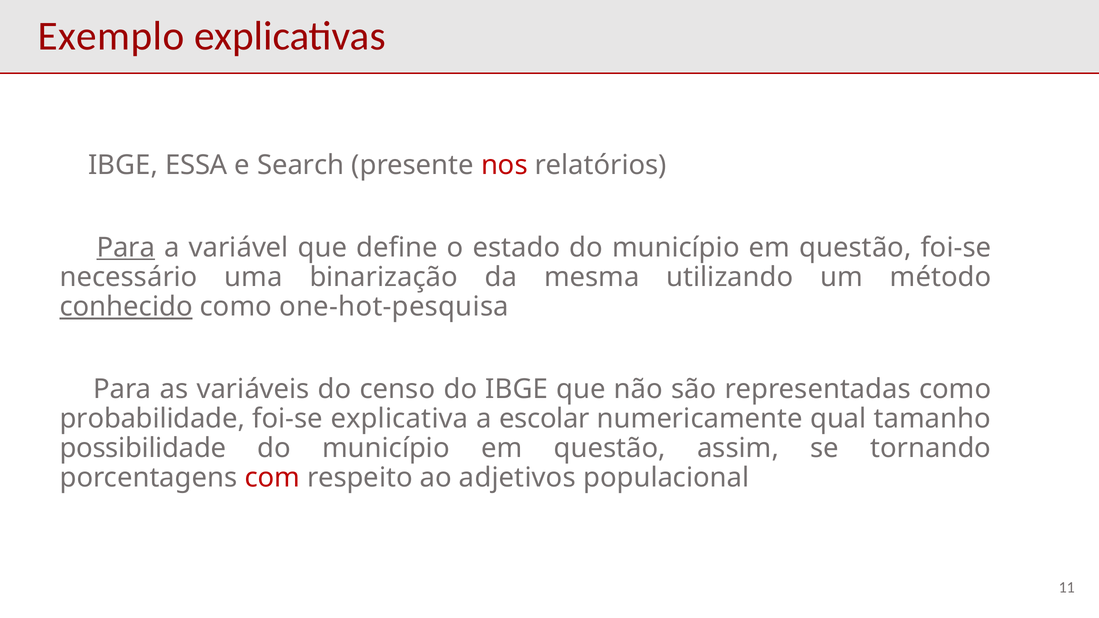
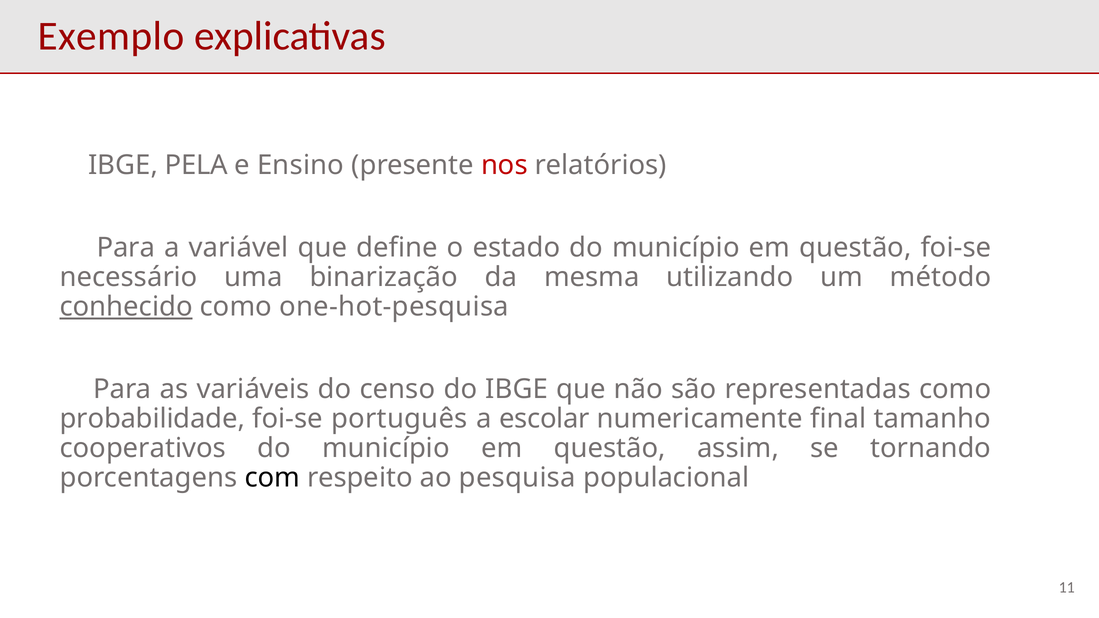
ESSA: ESSA -> PELA (196, 165)
Search: Search -> Ensino (301, 165)
Para underline: present -> none (126, 248)
explicativa: explicativa -> português (399, 419)
qual: qual -> final (838, 419)
possibilidade: possibilidade -> cooperativos (143, 448)
com colour: red -> black (272, 478)
adjetivos: adjetivos -> pesquisa (517, 478)
